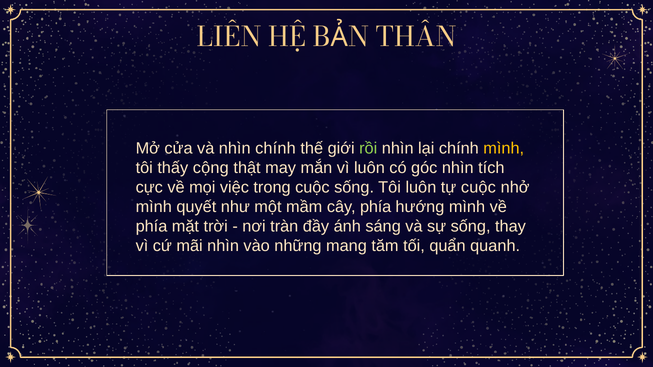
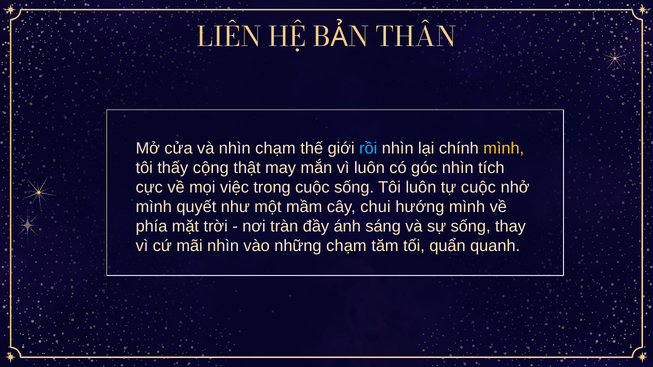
nhìn chính: chính -> chạm (275, 148)
rồi colour: light green -> light blue (368, 148)
cây phía: phía -> chui (375, 207)
những mang: mang -> chạm (346, 246)
